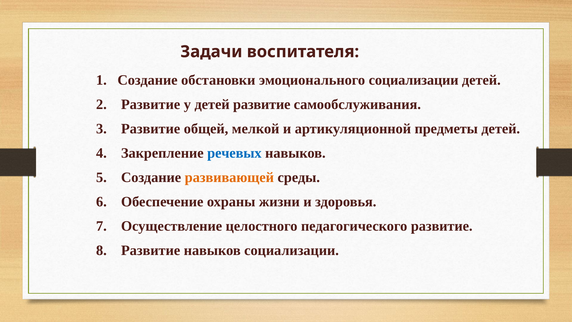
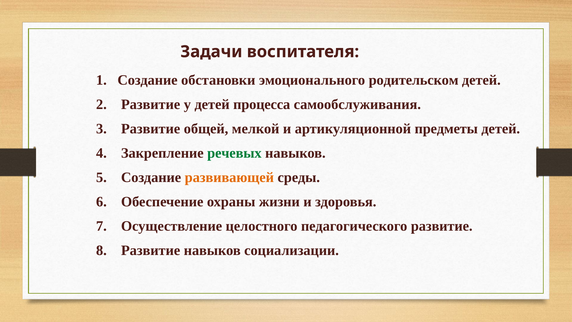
эмоционального социализации: социализации -> родительском (414, 80)
детей развитие: развитие -> процесса (262, 104)
речевых colour: blue -> green (234, 153)
